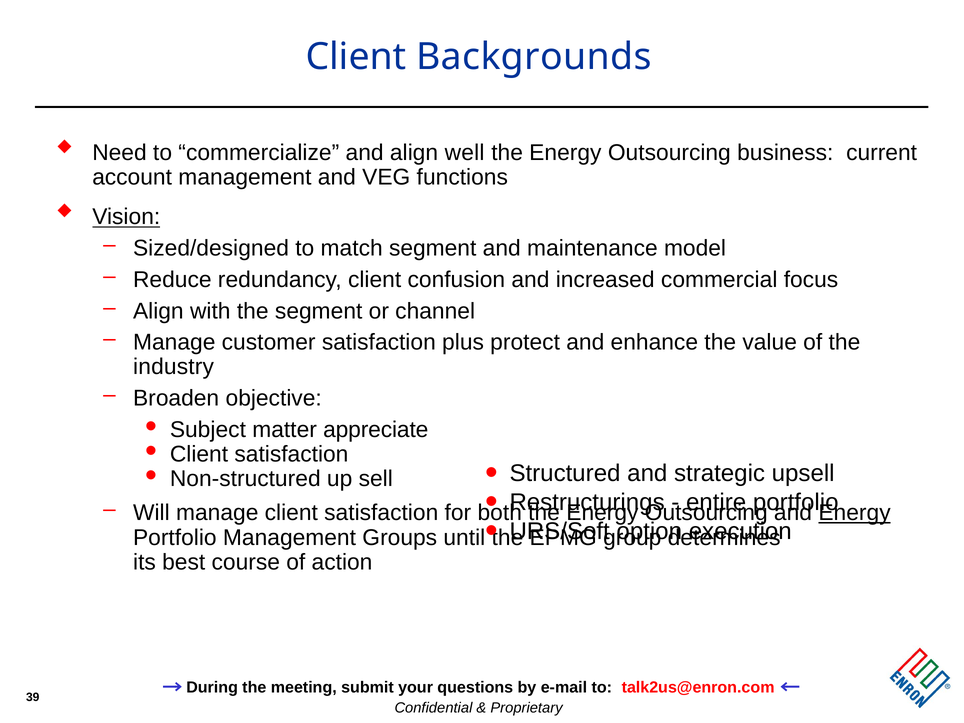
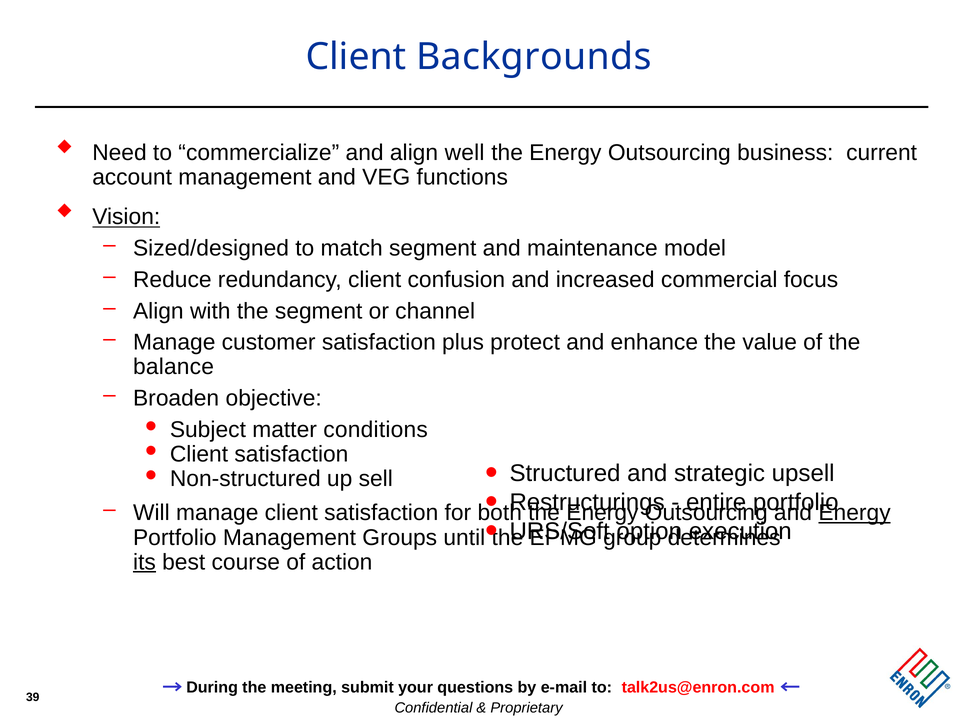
industry: industry -> balance (174, 367)
appreciate: appreciate -> conditions (376, 430)
its underline: none -> present (144, 562)
